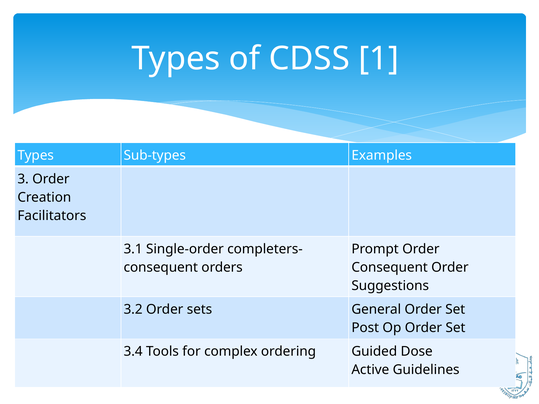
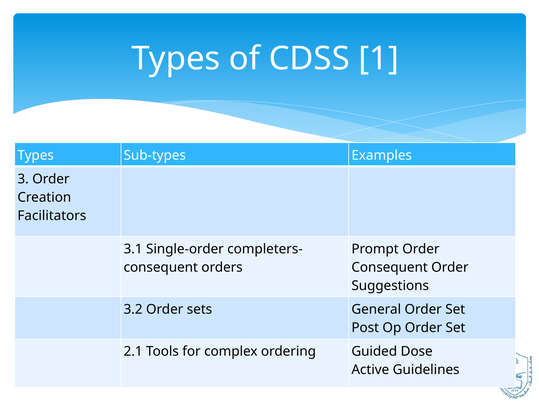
3.4: 3.4 -> 2.1 (133, 352)
